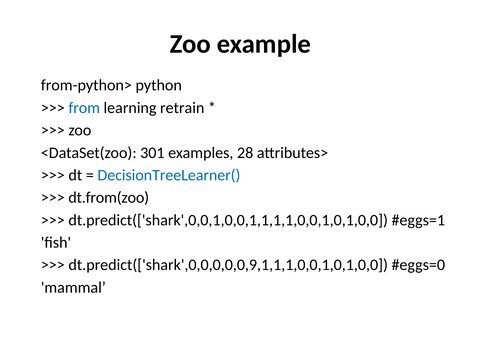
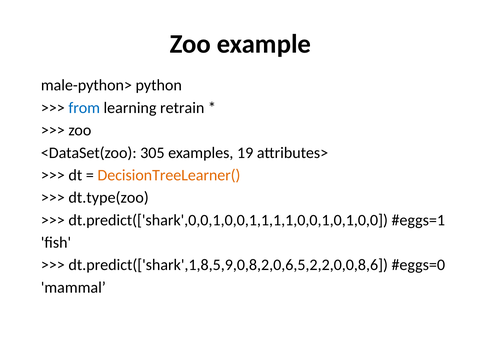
from-python>: from-python> -> male-python> (86, 85)
301: 301 -> 305 (152, 153)
28: 28 -> 19 (245, 153)
DecisionTreeLearner( colour: blue -> orange (169, 175)
dt.from(zoo: dt.from(zoo -> dt.type(zoo (109, 198)
dt.predict(['shark',0,0,0,0,0,9,1,1,1,0,0,1,0,1,0,0: dt.predict(['shark',0,0,0,0,0,9,1,1,1,0,0,1,0,1,0,0 -> dt.predict(['shark',1,8,5,9,0,8,2,0,6,5,2,2,0,0,8,6 (228, 265)
